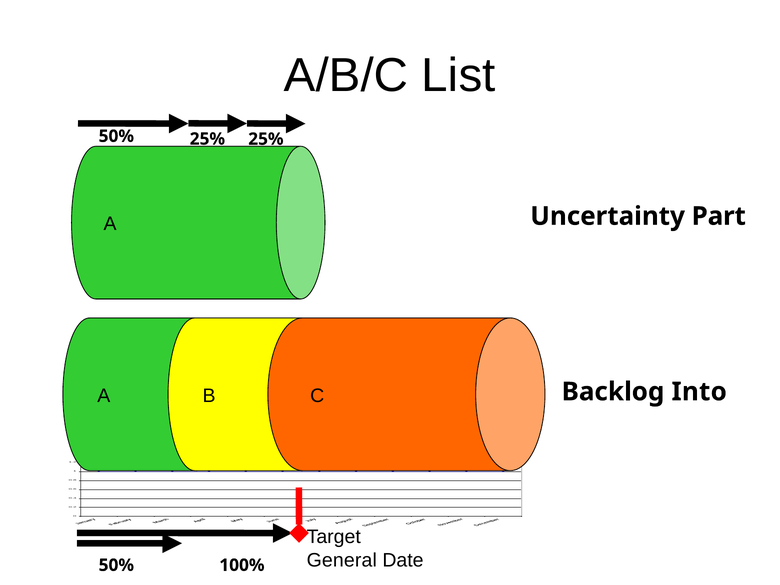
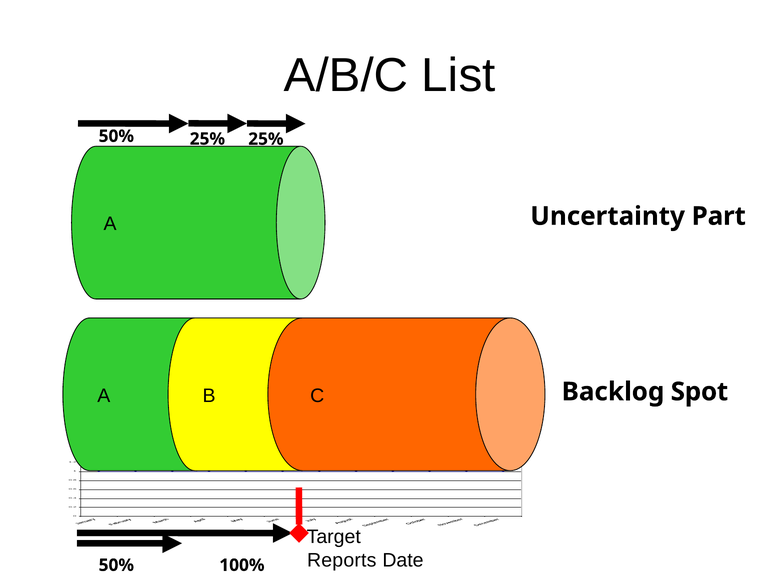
Into: Into -> Spot (699, 392)
General: General -> Reports (342, 560)
